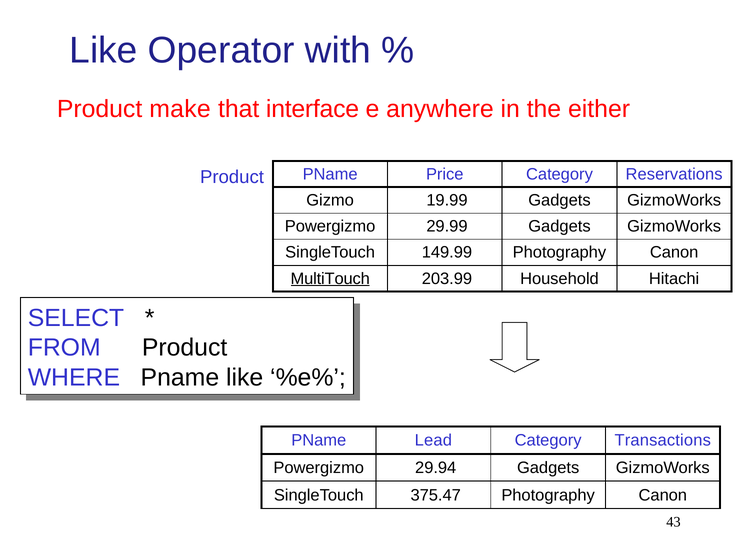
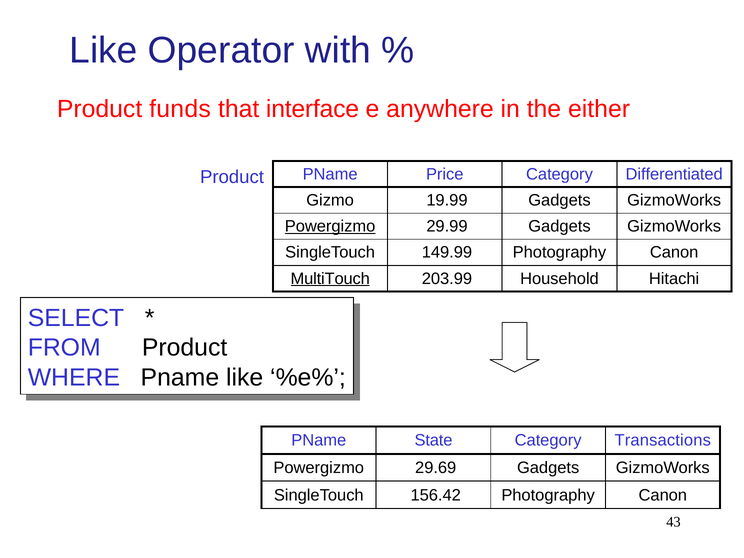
make: make -> funds (180, 109)
Reservations: Reservations -> Differentiated (674, 174)
Powergizmo underline: none -> present (330, 226)
Lead: Lead -> State (434, 440)
29.94: 29.94 -> 29.69 (436, 468)
375.47: 375.47 -> 156.42 (436, 495)
